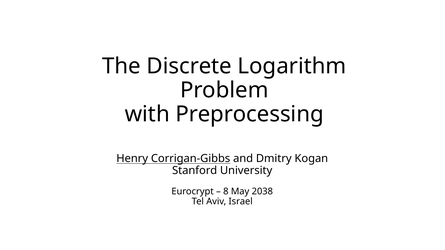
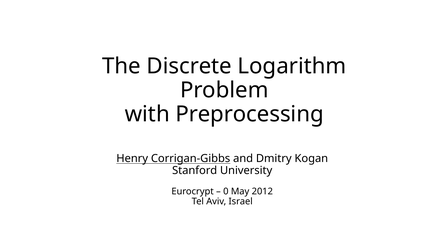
8: 8 -> 0 (226, 192)
2038: 2038 -> 2012 (262, 192)
